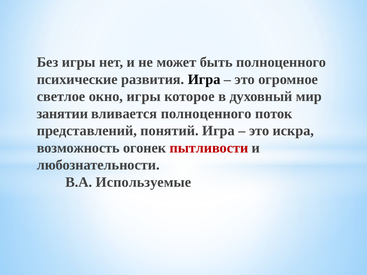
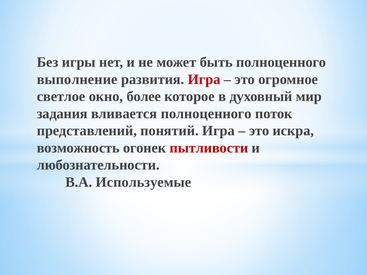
психические: психические -> выполнение (77, 79)
Игра colour: black -> red (204, 79)
окно игры: игры -> более (144, 97)
занятии: занятии -> задания (62, 114)
